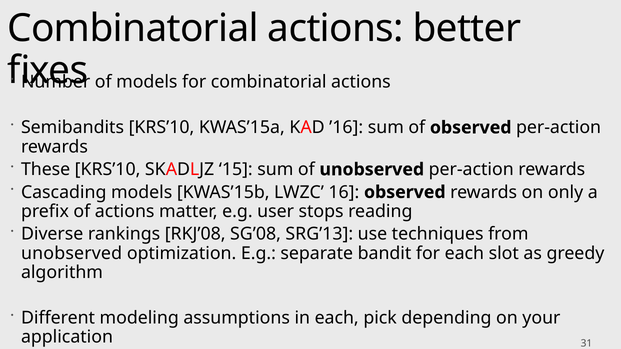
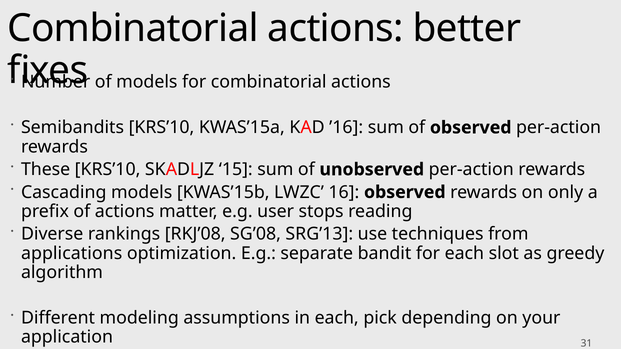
unobserved: unobserved -> applications (72, 253)
